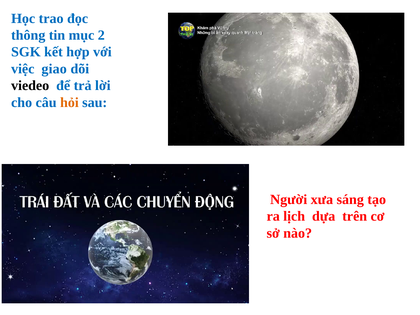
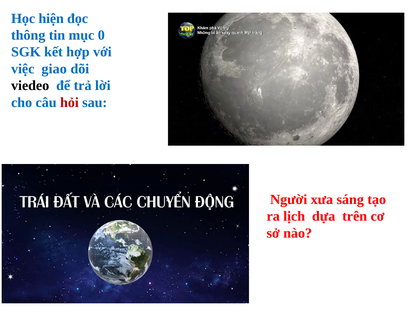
trao: trao -> hiện (51, 18)
2: 2 -> 0 (101, 35)
hỏi colour: orange -> red (69, 102)
